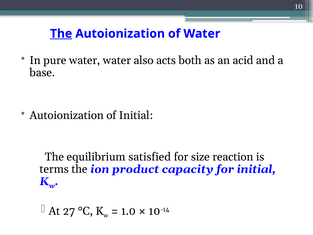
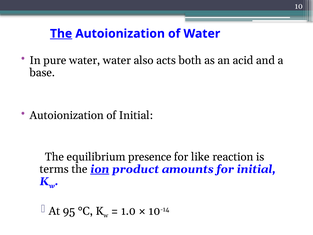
satisfied: satisfied -> presence (150, 157)
size: size -> like (200, 157)
ion underline: none -> present (100, 169)
capacity: capacity -> amounts (188, 169)
27: 27 -> 95 (69, 211)
